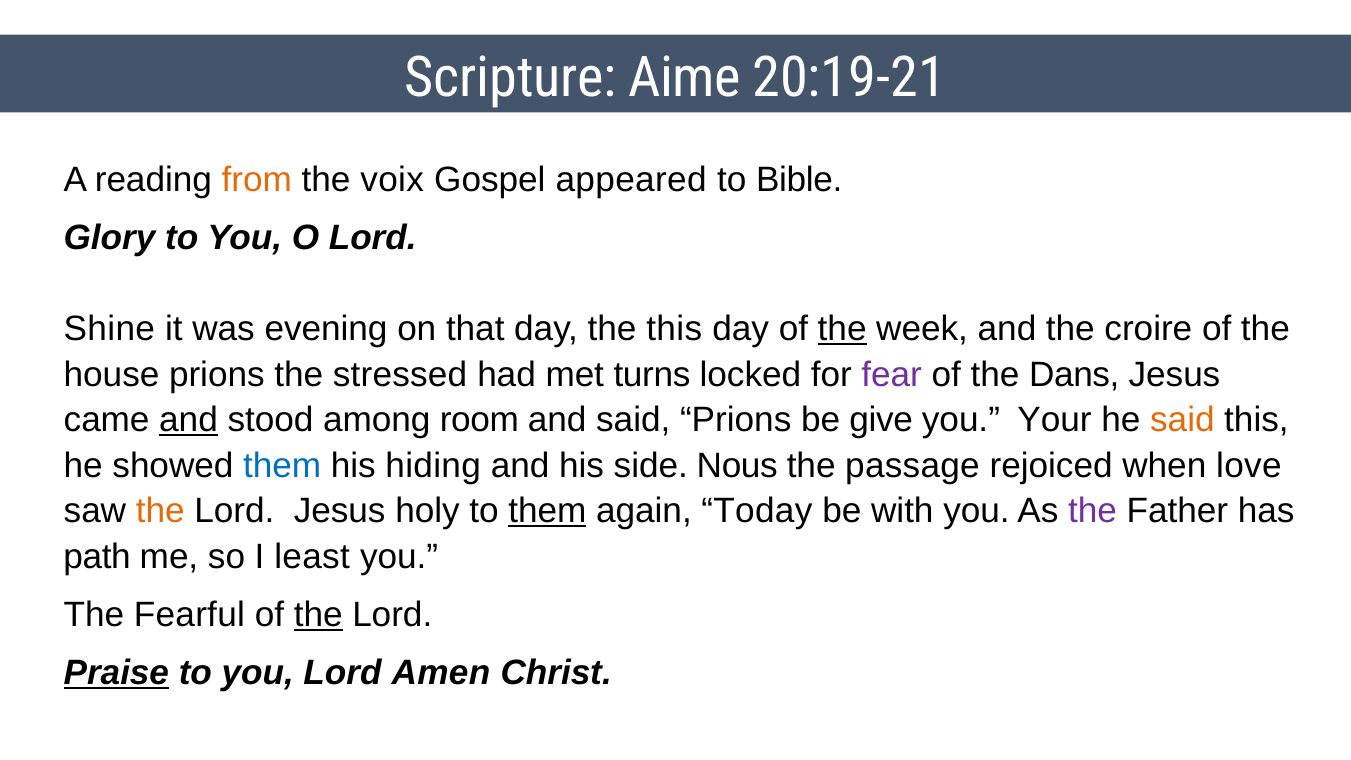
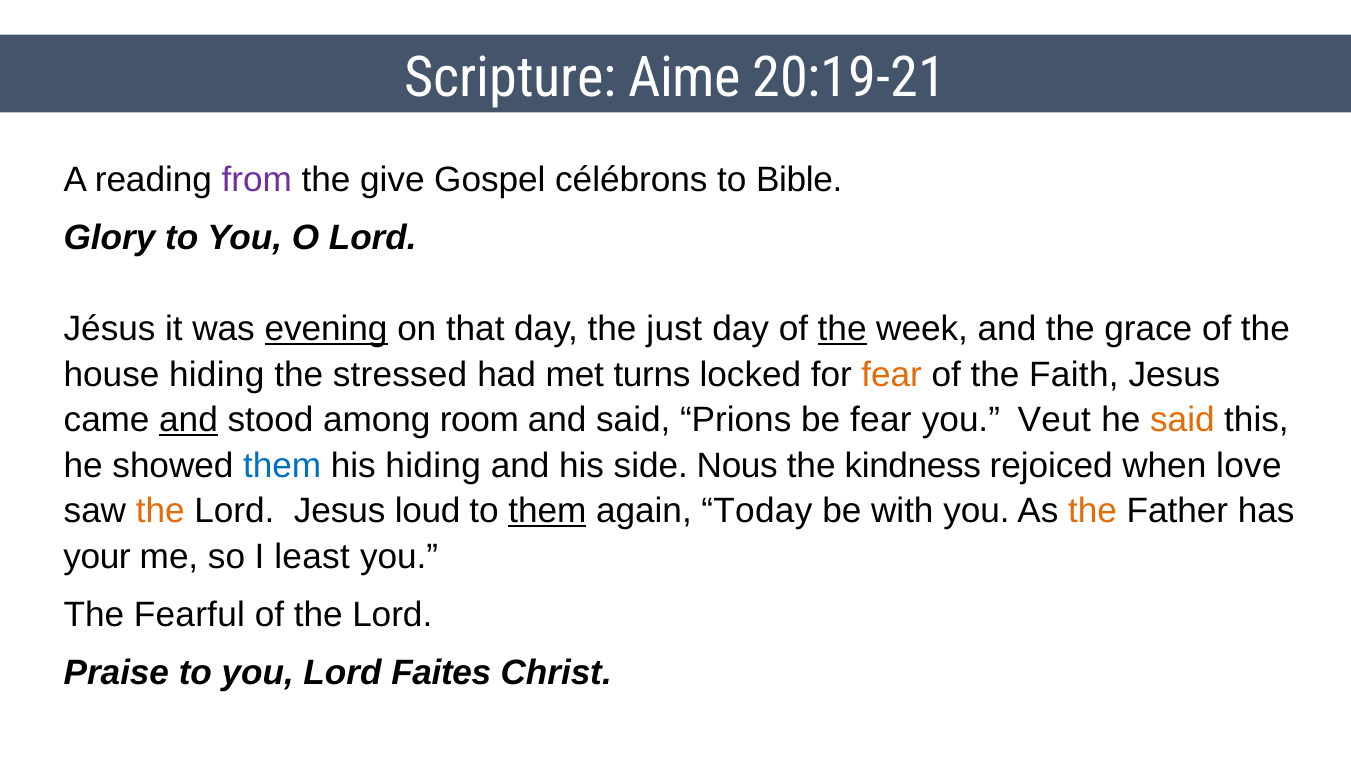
from colour: orange -> purple (257, 180)
voix: voix -> give (392, 180)
appeared: appeared -> célébrons (631, 180)
Shine: Shine -> Jésus (110, 329)
evening underline: none -> present (326, 329)
the this: this -> just (674, 329)
croire: croire -> grace (1148, 329)
house prions: prions -> hiding (217, 374)
fear colour: purple -> orange (892, 374)
Dans: Dans -> Faith (1074, 374)
be give: give -> fear (881, 420)
Your: Your -> Veut (1054, 420)
passage: passage -> kindness (913, 466)
holy: holy -> loud (428, 511)
the colour: purple -> orange (1093, 511)
path: path -> your (97, 557)
the underline: present -> none (318, 615)
Praise underline: present -> none (116, 673)
Amen: Amen -> Faites (441, 673)
